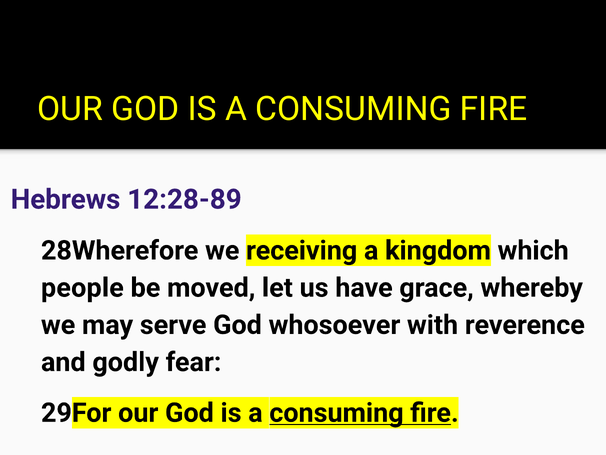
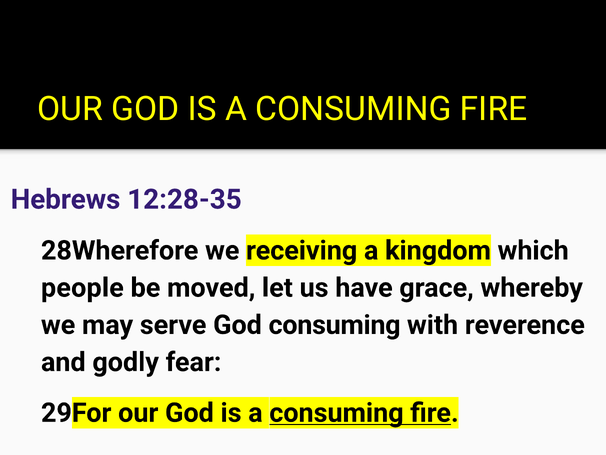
12:28-89: 12:28-89 -> 12:28-35 (184, 199)
God whosoever: whosoever -> consuming (335, 325)
